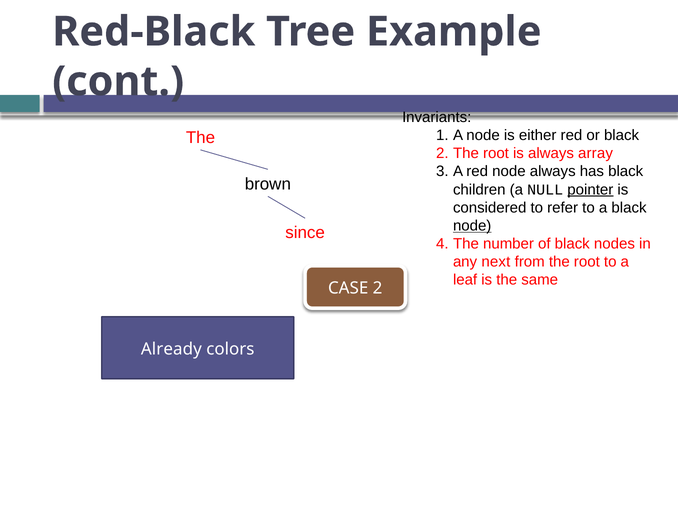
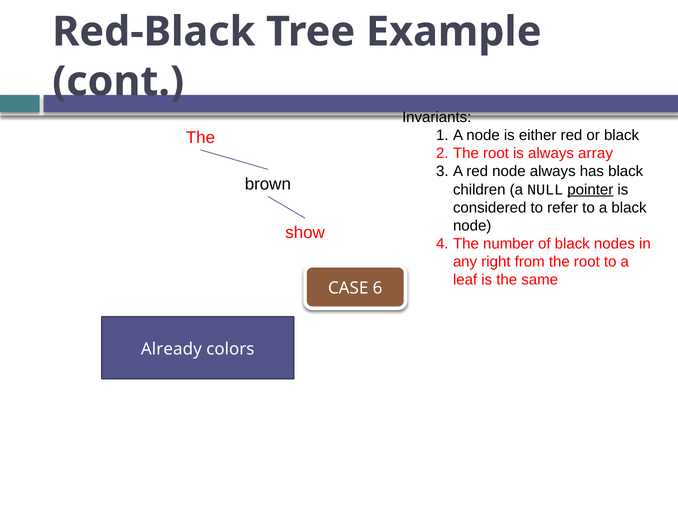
node underline: present -> none (472, 226)
since: since -> show (305, 233)
next: next -> right (496, 262)
CASE 2: 2 -> 6 (378, 288)
